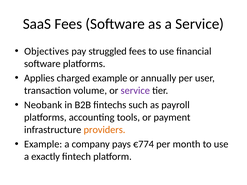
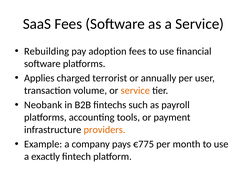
Objectives: Objectives -> Rebuilding (47, 51)
struggled: struggled -> adoption (108, 51)
charged example: example -> terrorist (110, 78)
service colour: purple -> orange (135, 91)
€774: €774 -> €775 (144, 144)
